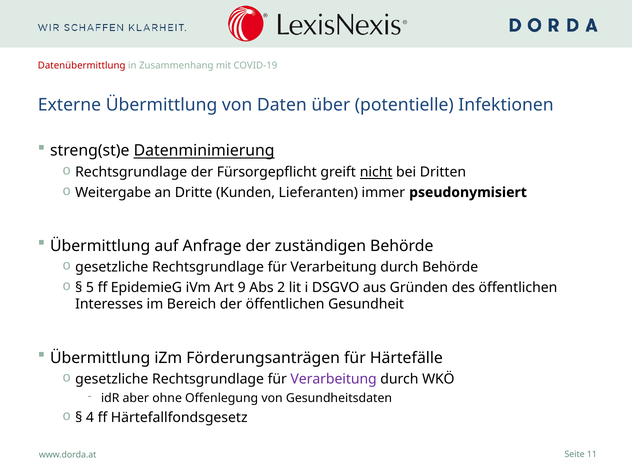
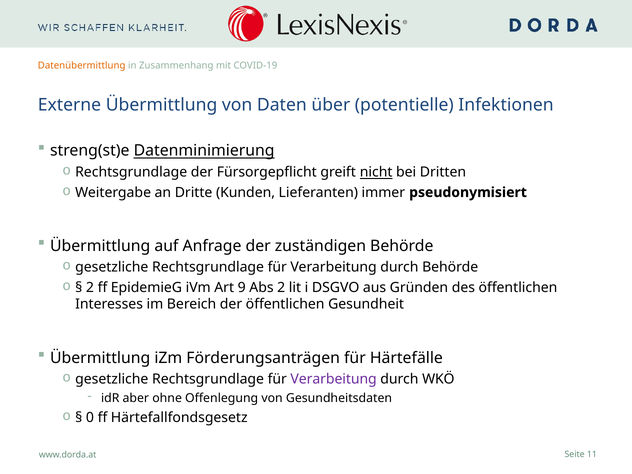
Datenübermittlung colour: red -> orange (82, 66)
5: 5 -> 2 (90, 288)
4: 4 -> 0 (90, 418)
